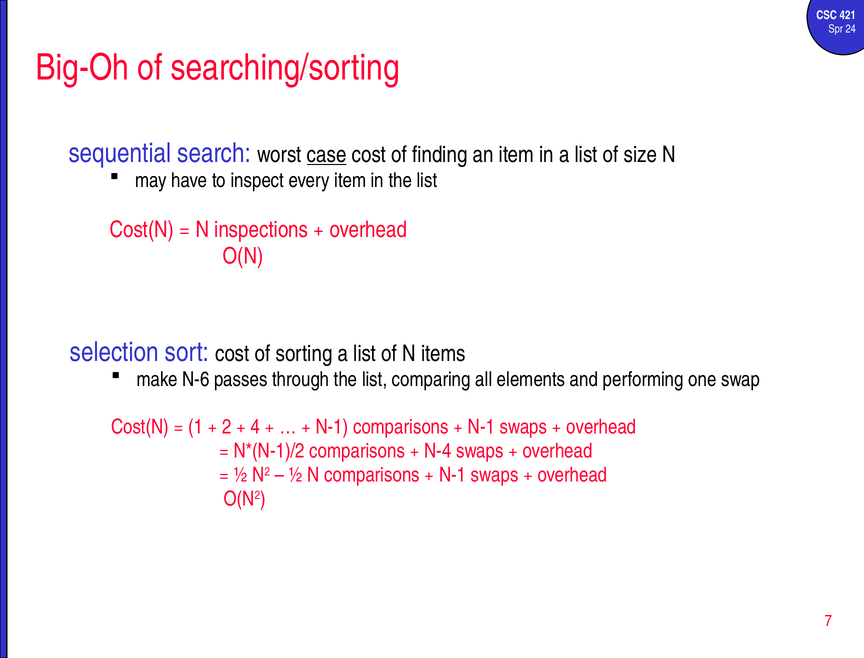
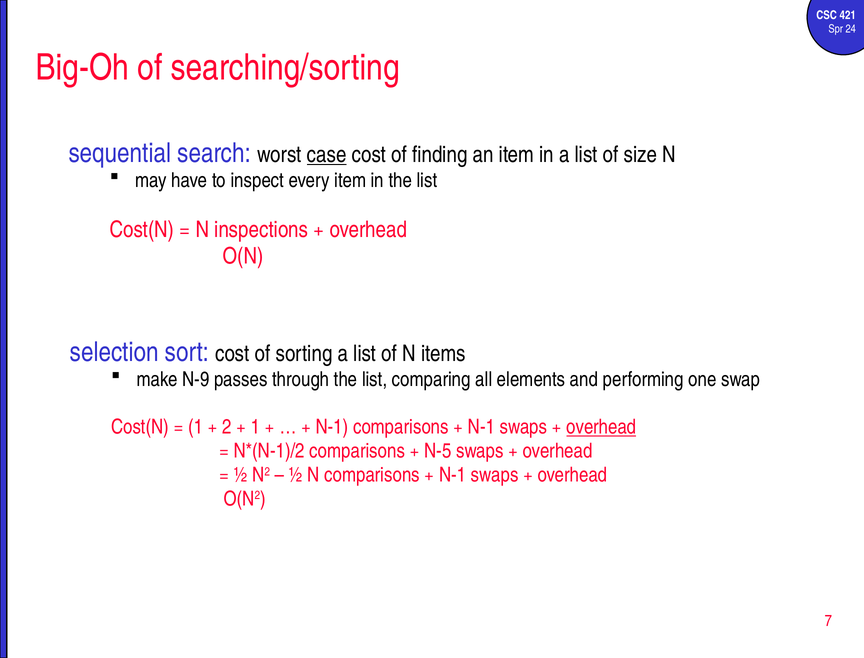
N-6: N-6 -> N-9 (196, 380)
4: 4 -> 1 (256, 427)
overhead underline: none -> present (601, 427)
N-4: N-4 -> N-5 (438, 451)
